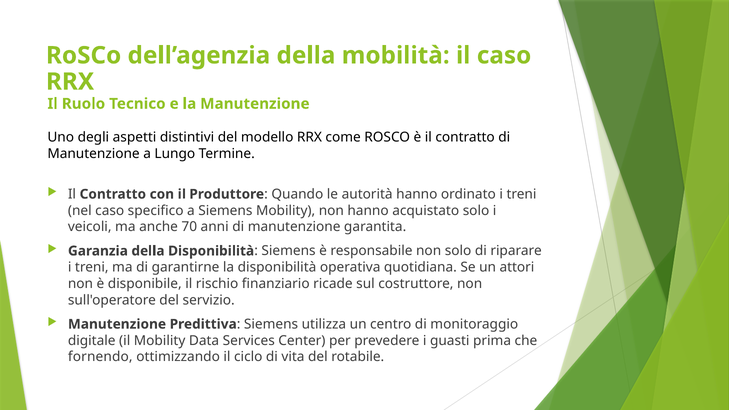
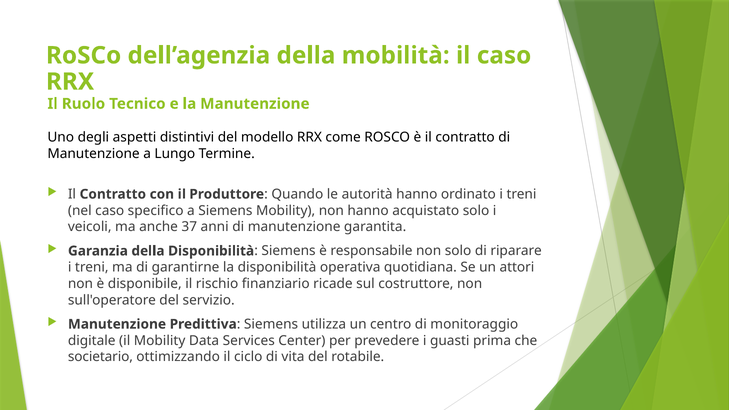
70: 70 -> 37 (189, 227)
fornendo: fornendo -> societario (100, 357)
